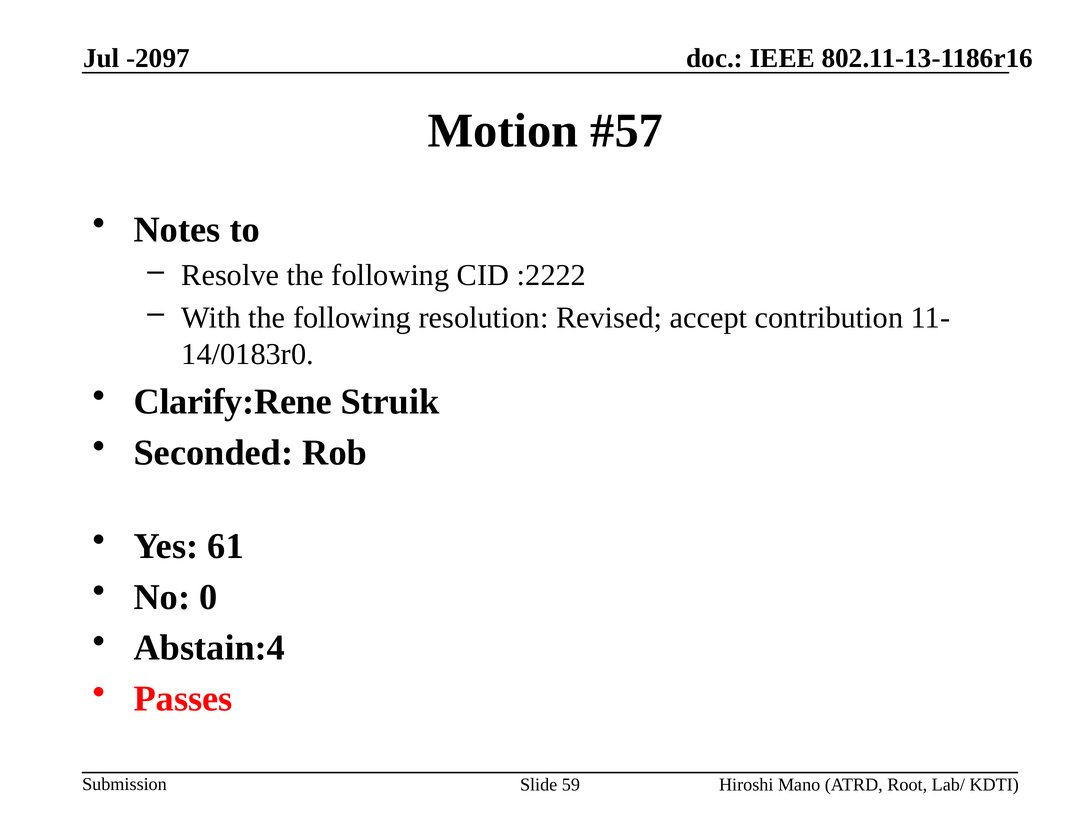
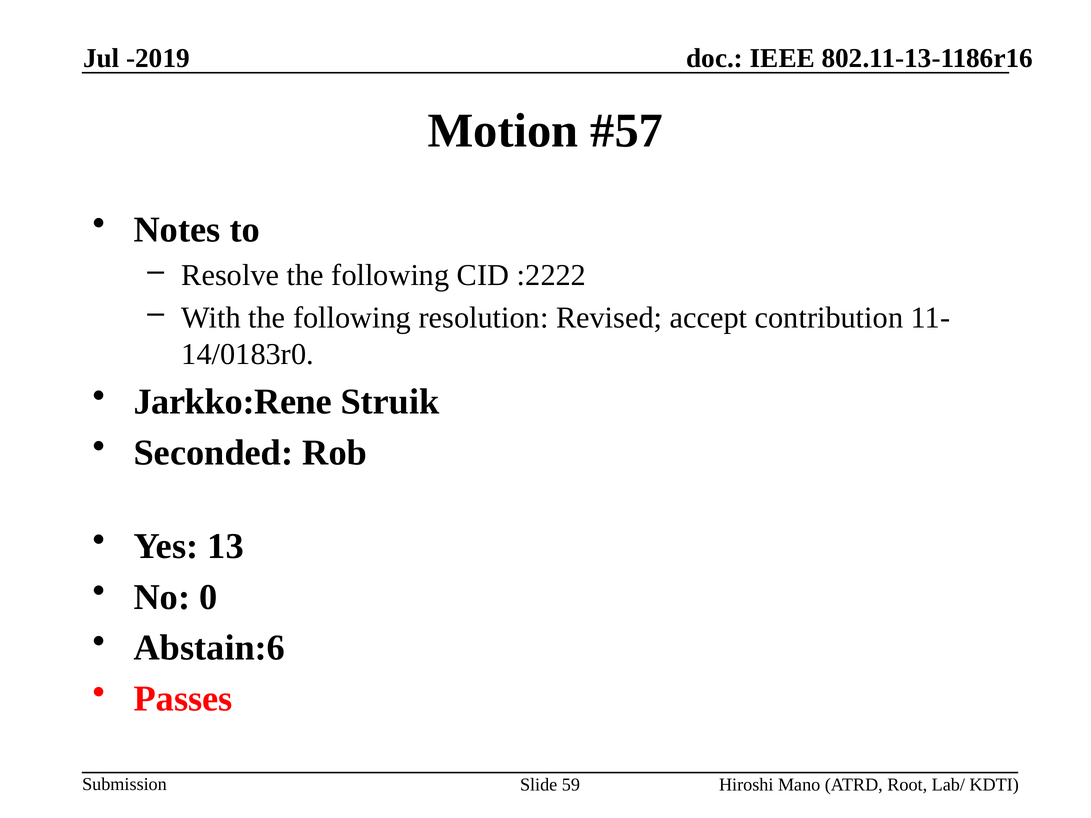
-2097: -2097 -> -2019 (158, 58)
Clarify:Rene: Clarify:Rene -> Jarkko:Rene (233, 402)
61: 61 -> 13 (226, 546)
Abstain:4: Abstain:4 -> Abstain:6 (209, 648)
